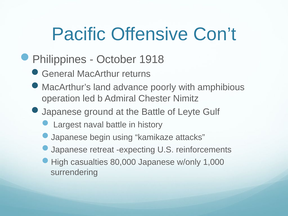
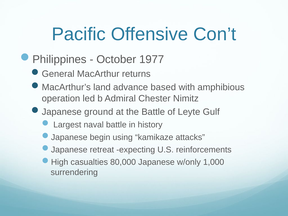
1918: 1918 -> 1977 (152, 59)
poorly: poorly -> based (163, 87)
